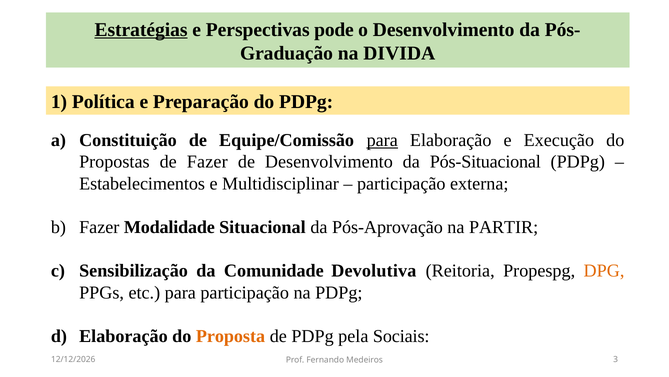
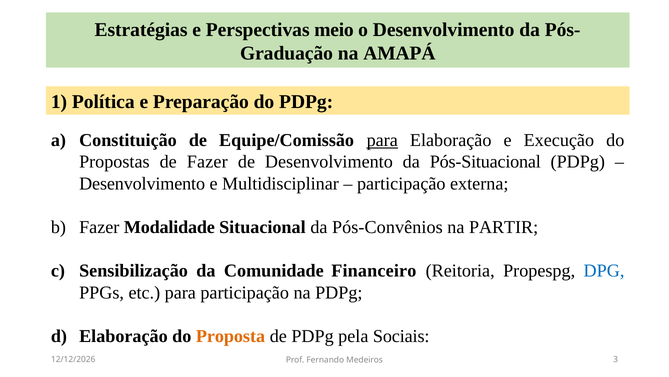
Estratégias underline: present -> none (141, 30)
pode: pode -> meio (334, 30)
DIVIDA: DIVIDA -> AMAPÁ (399, 53)
Estabelecimentos: Estabelecimentos -> Desenvolvimento (142, 183)
Pós-Aprovação: Pós-Aprovação -> Pós-Convênios (387, 227)
Devolutiva: Devolutiva -> Financeiro (374, 270)
DPG colour: orange -> blue (604, 270)
